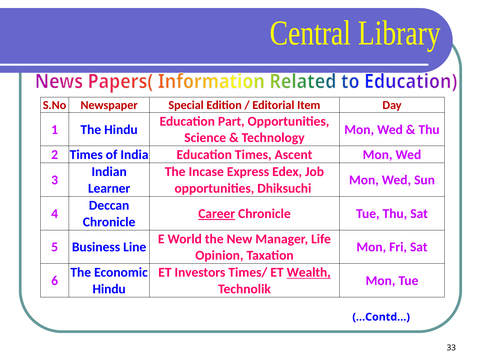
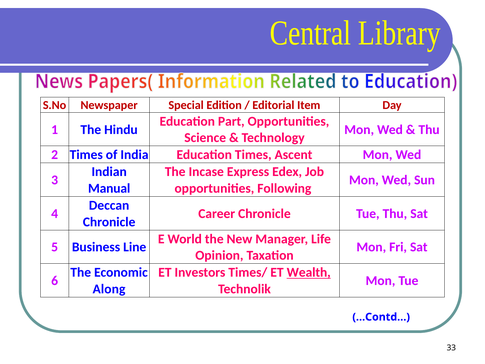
Learner: Learner -> Manual (109, 188)
Dhiksuchi: Dhiksuchi -> Following (284, 188)
Career underline: present -> none (217, 213)
Hindu: Hindu -> Along (109, 289)
